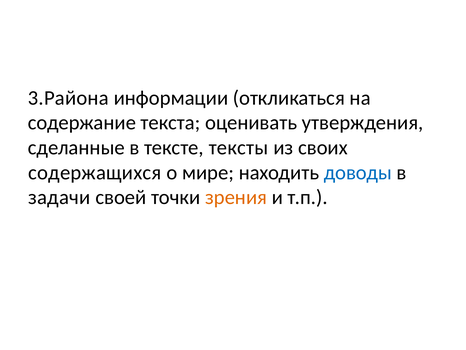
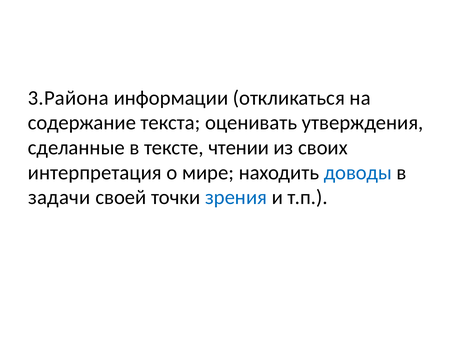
тексты: тексты -> чтении (239, 147)
содержащихся: содержащихся -> интерпретация (95, 172)
зрения colour: orange -> blue (236, 197)
